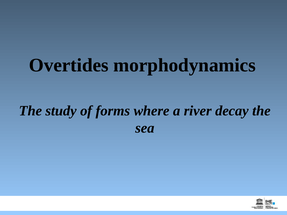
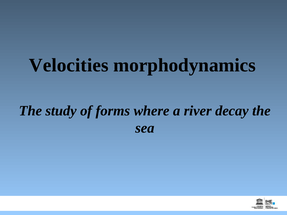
Overtides: Overtides -> Velocities (69, 65)
